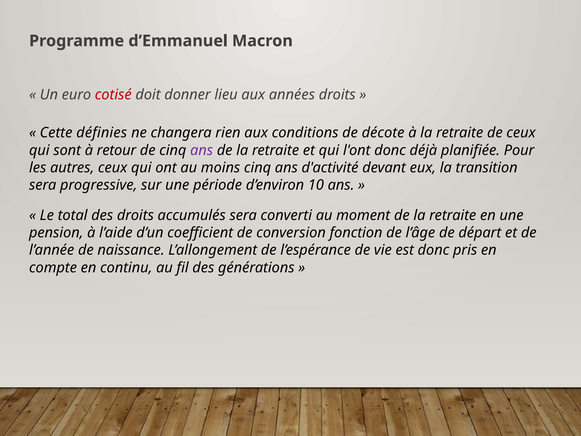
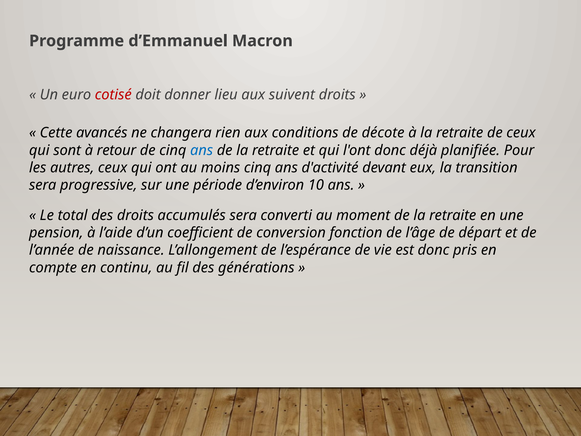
années: années -> suivent (292, 95)
définies: définies -> avancés (102, 133)
ans colour: purple -> blue (202, 150)
